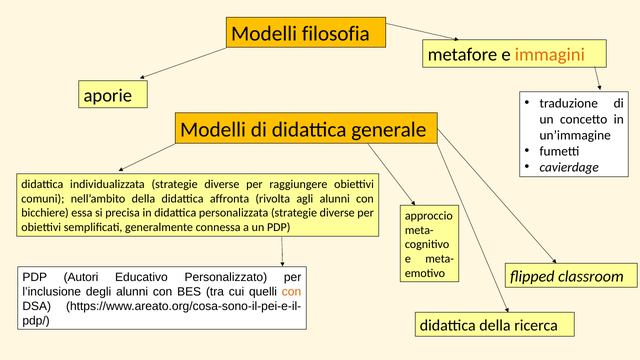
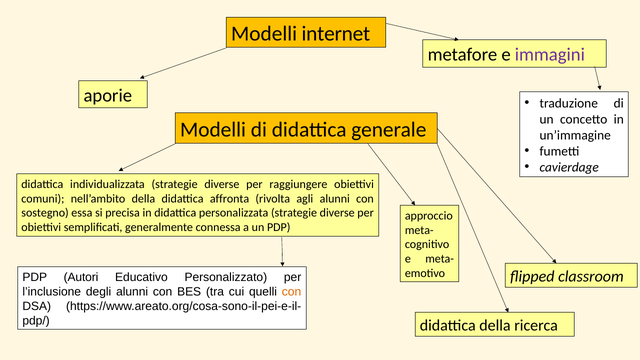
filosofia: filosofia -> internet (336, 34)
immagini colour: orange -> purple (550, 55)
bicchiere: bicchiere -> sostegno (45, 213)
